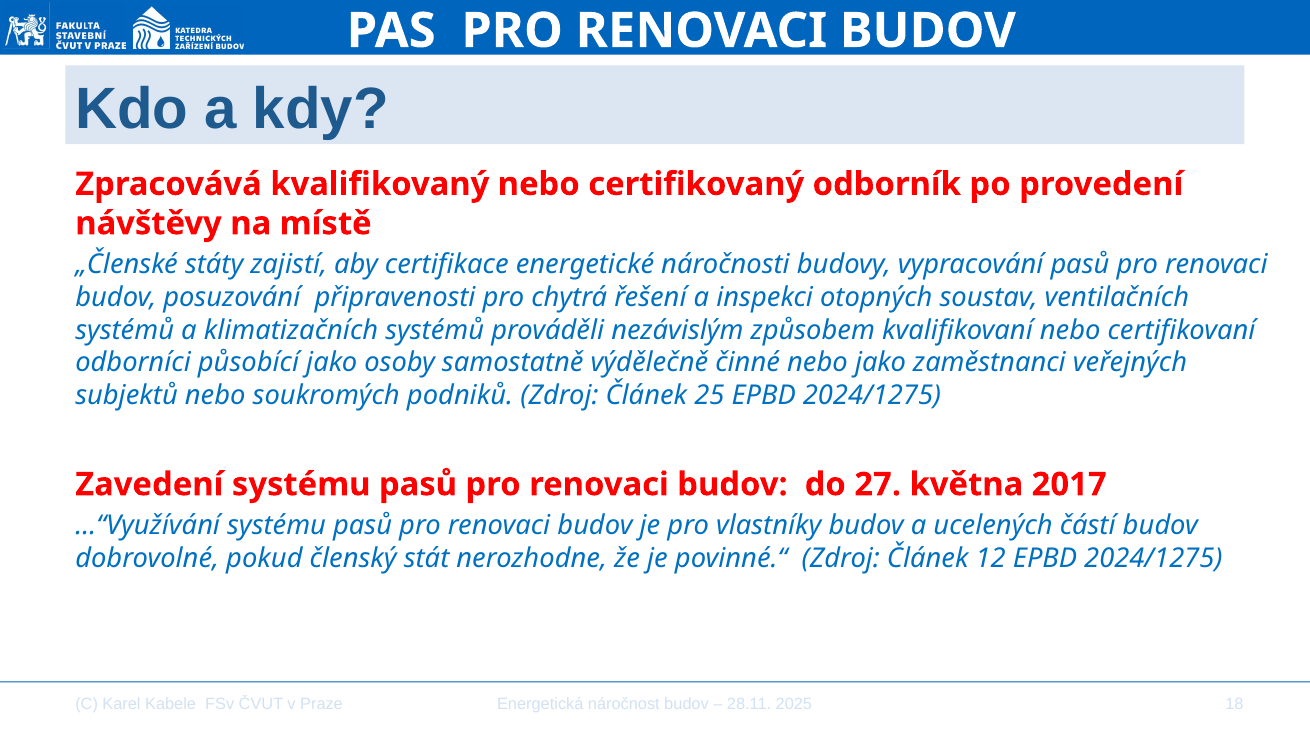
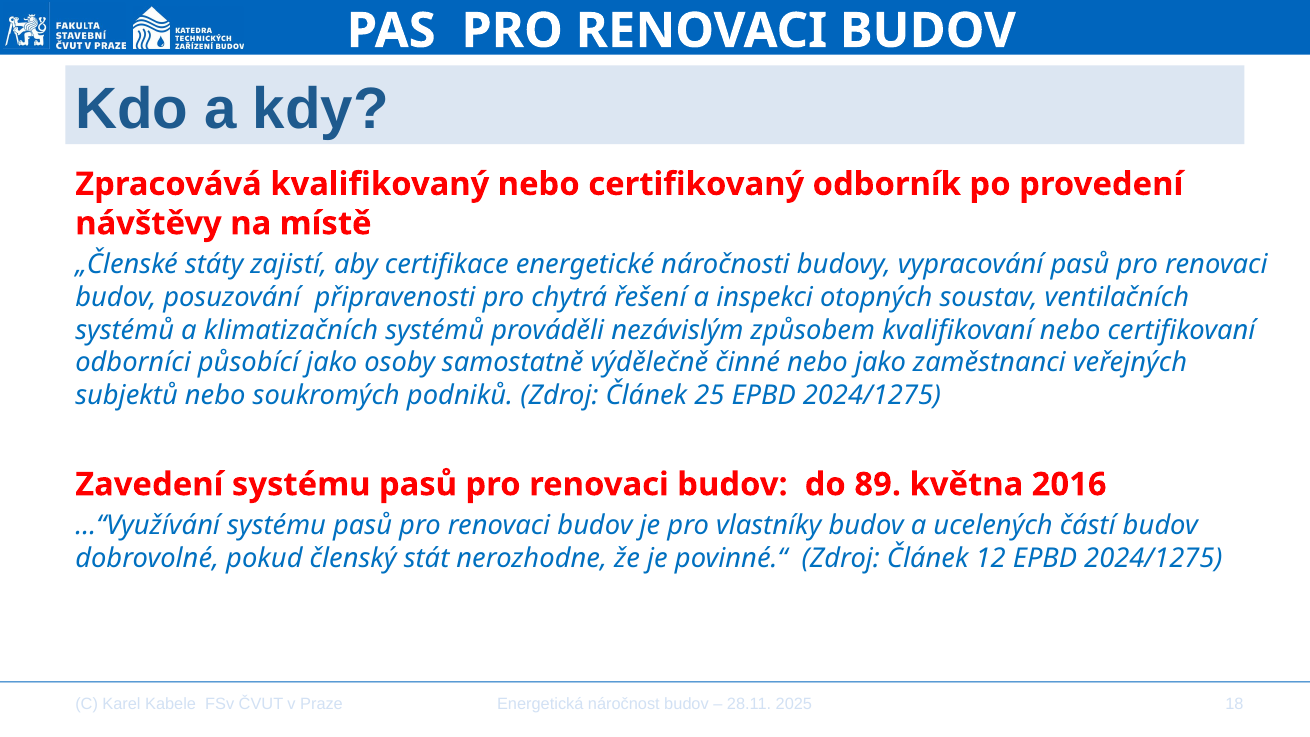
27: 27 -> 89 (878, 484)
2017: 2017 -> 2016 (1069, 484)
